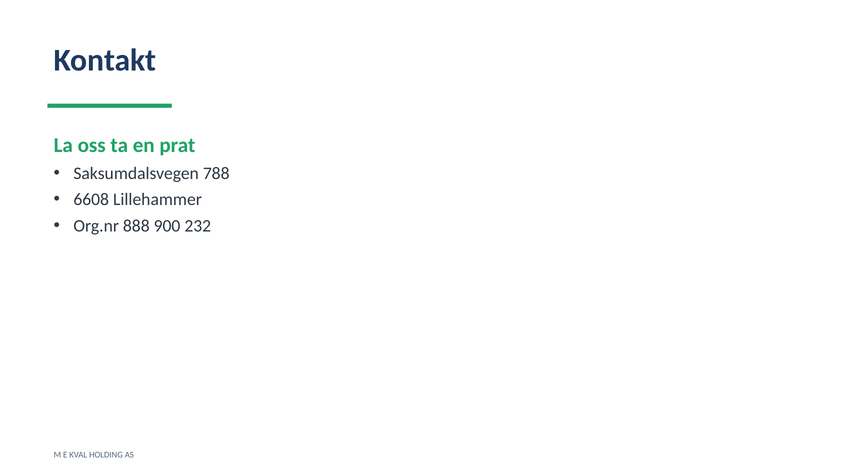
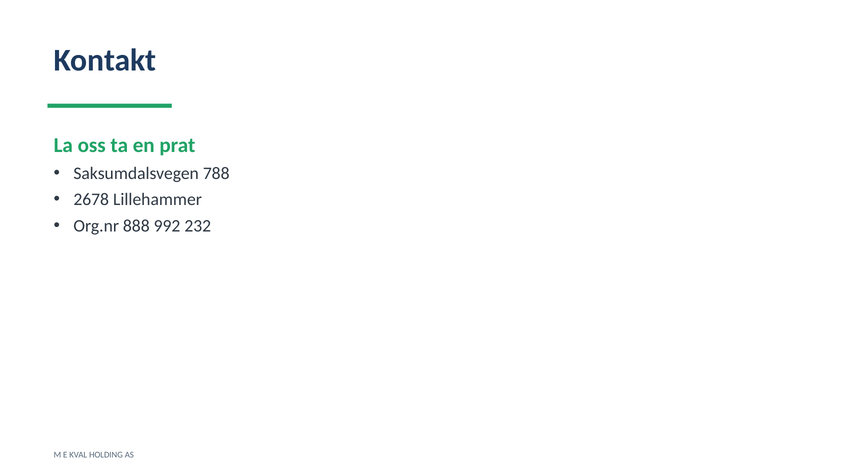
6608: 6608 -> 2678 (91, 200)
900: 900 -> 992 (167, 226)
